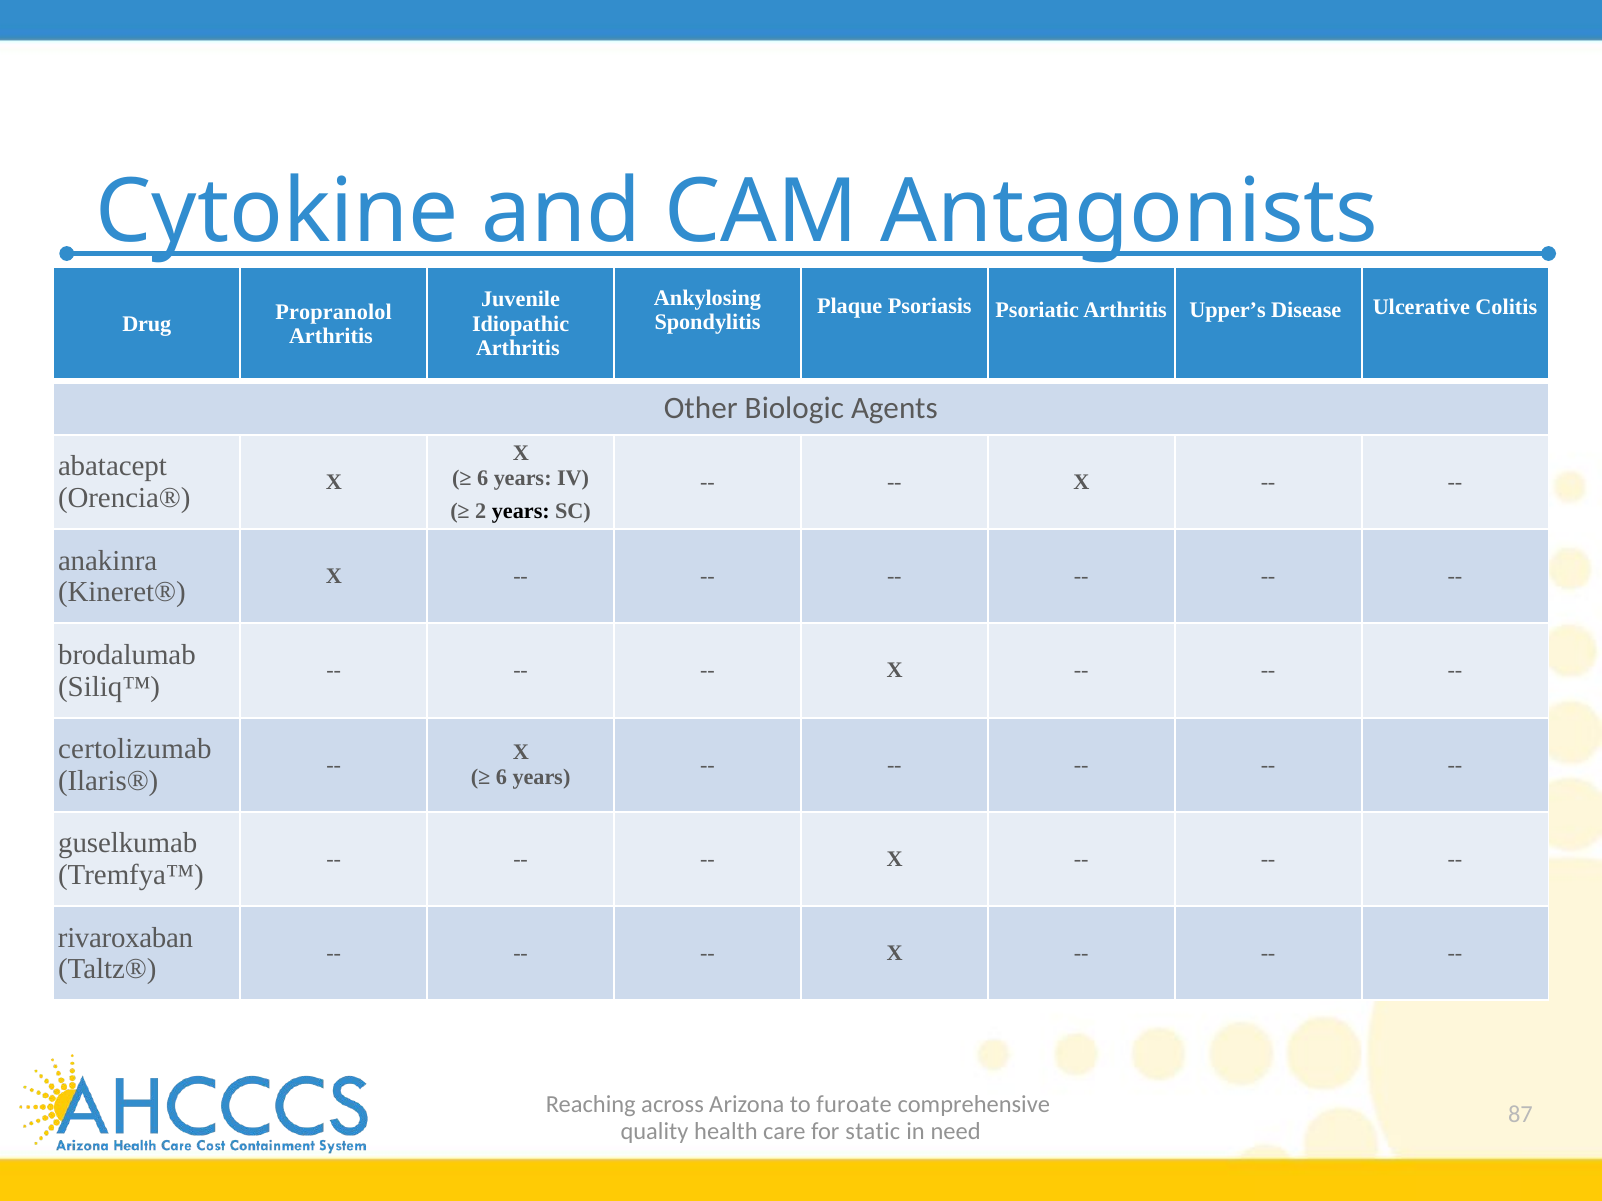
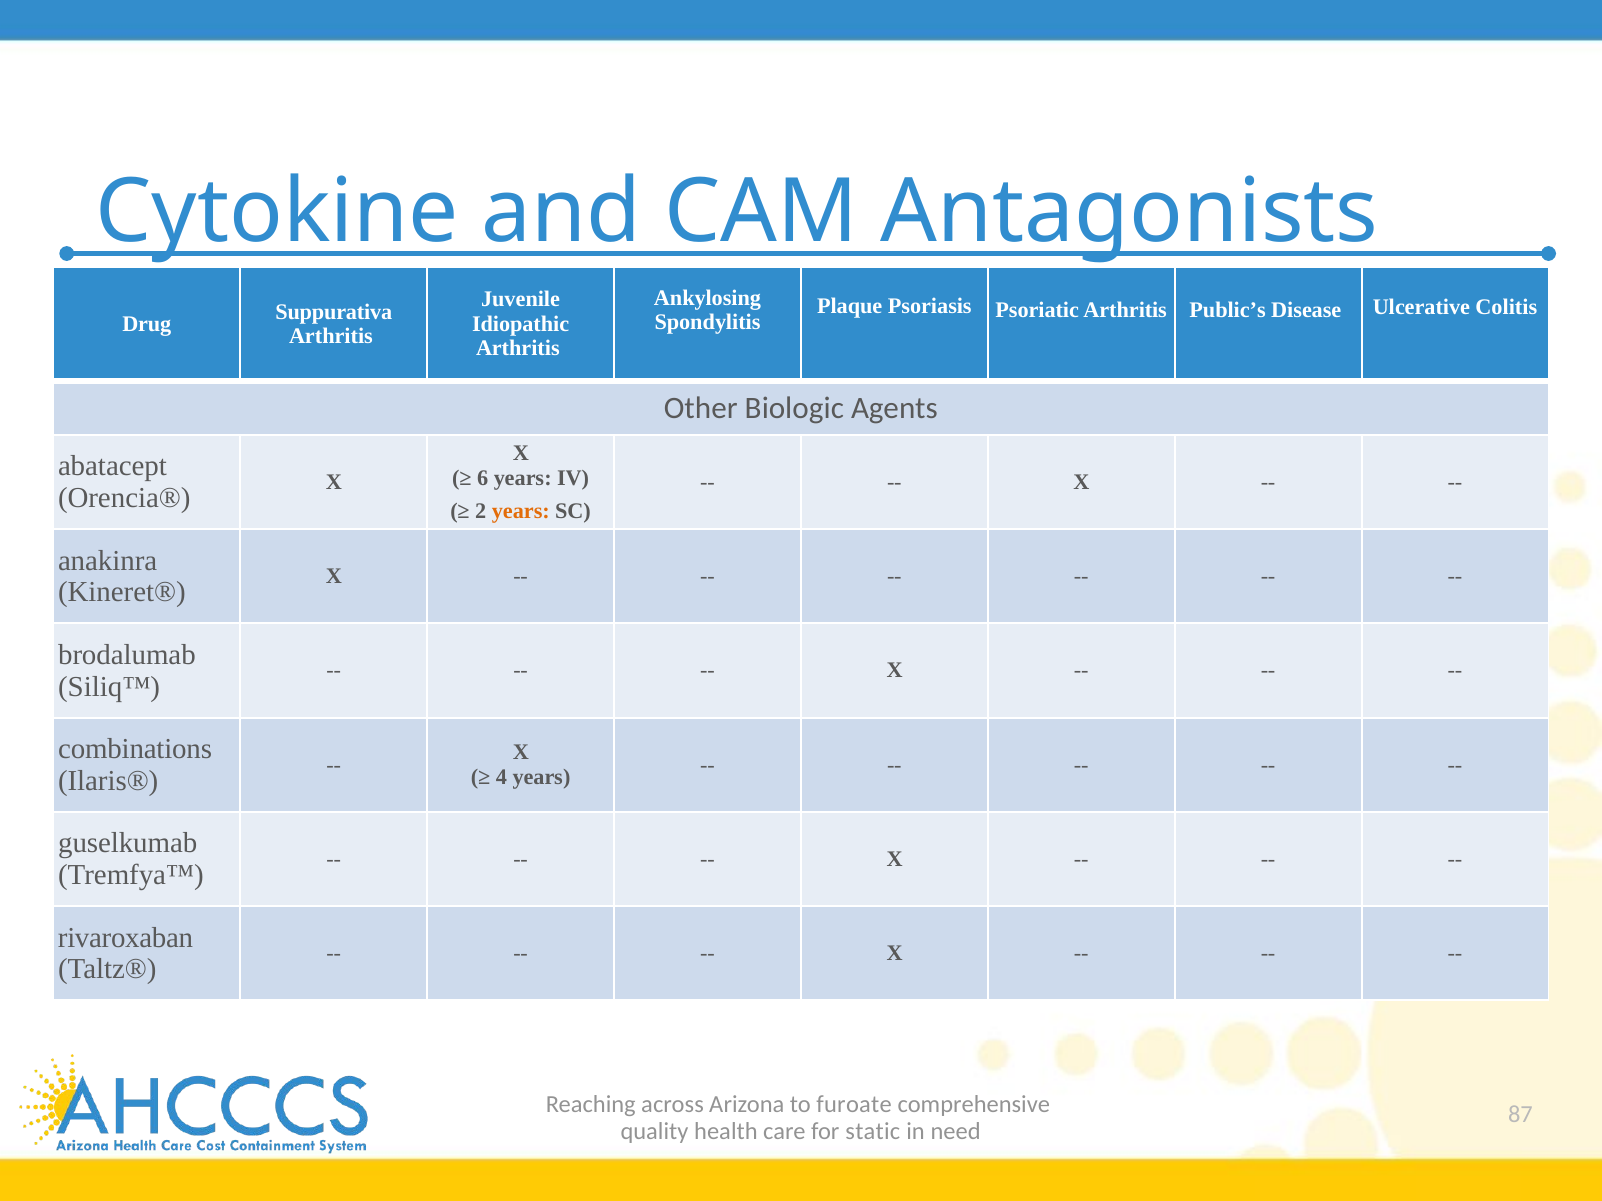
Upper’s: Upper’s -> Public’s (1228, 311)
Propranolol: Propranolol -> Suppurativa (334, 312)
years colour: black -> orange (521, 511)
certolizumab: certolizumab -> combinations (135, 749)
6: 6 -> 4 (501, 777)
